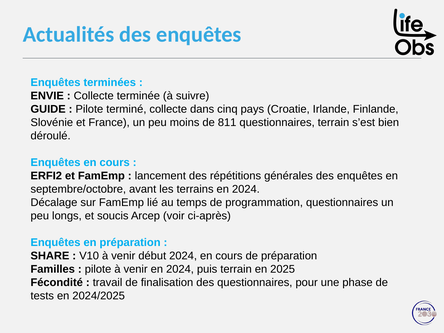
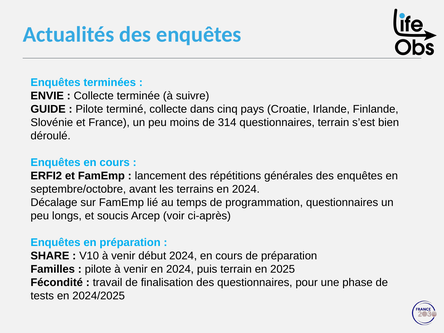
811: 811 -> 314 (227, 123)
